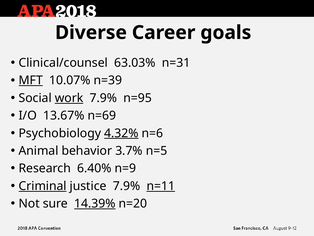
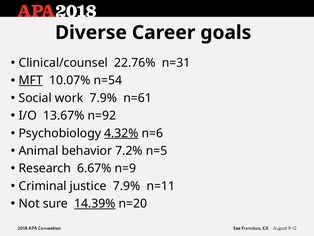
63.03%: 63.03% -> 22.76% (135, 63)
n=39: n=39 -> n=54 (108, 80)
work underline: present -> none (69, 98)
n=95: n=95 -> n=61 (138, 98)
n=69: n=69 -> n=92 (102, 115)
3.7%: 3.7% -> 7.2% (129, 150)
6.40%: 6.40% -> 6.67% (94, 168)
Criminal underline: present -> none (43, 186)
n=11 underline: present -> none (161, 186)
